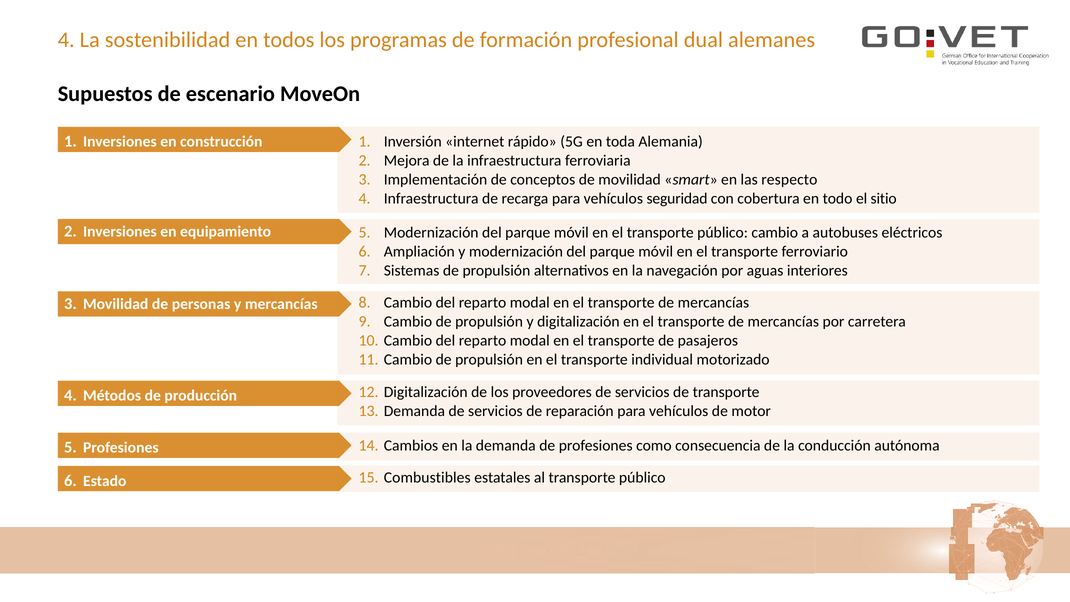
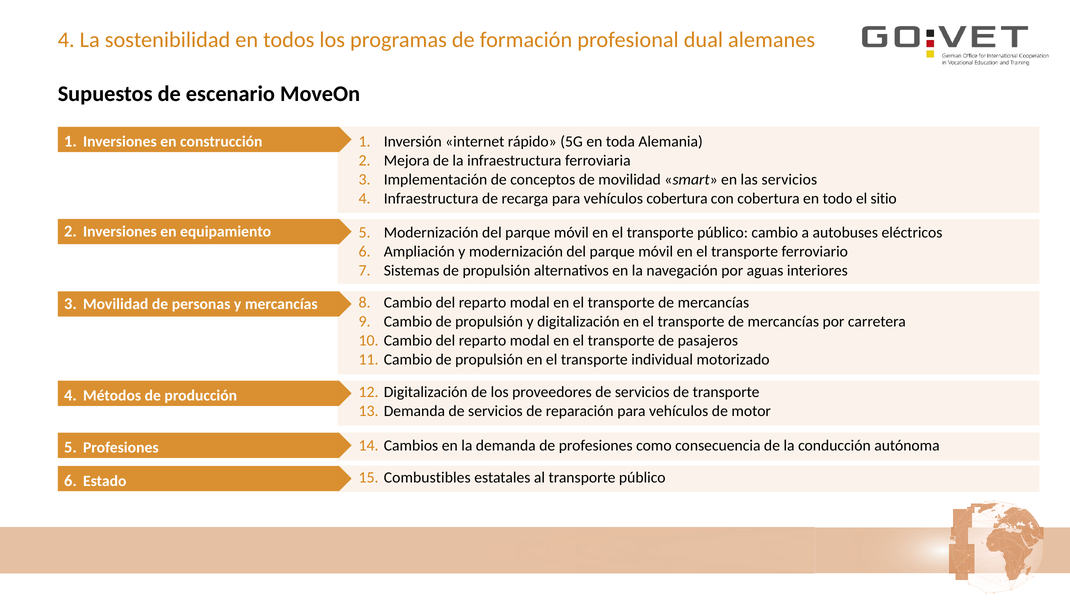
las respecto: respecto -> servicios (789, 179)
vehículos seguridad: seguridad -> cobertura (677, 198)
